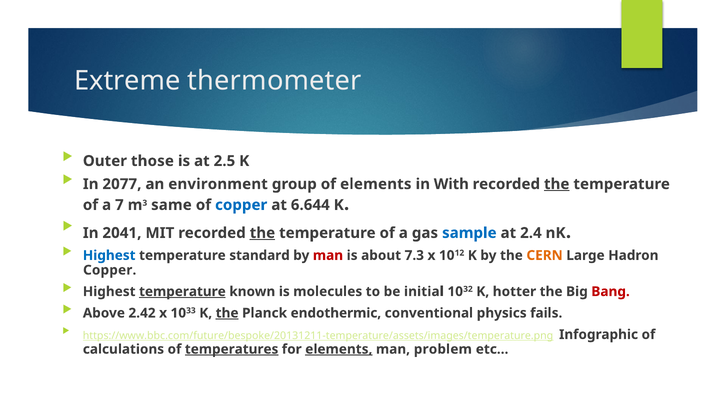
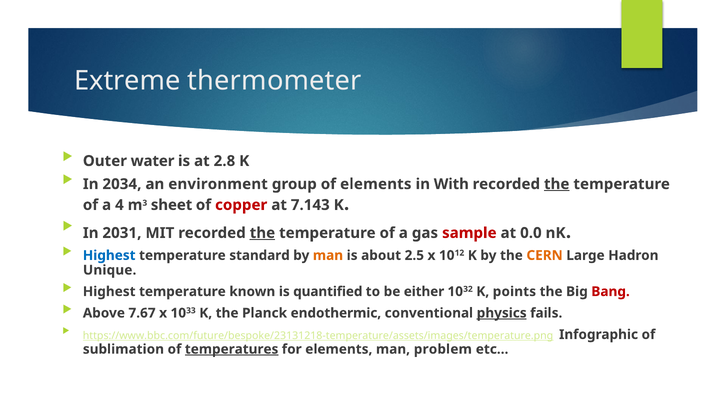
those: those -> water (153, 161)
2.5: 2.5 -> 2.8 (224, 161)
2077: 2077 -> 2034 (122, 184)
7: 7 -> 4 (119, 205)
same: same -> sheet (172, 205)
copper colour: blue -> red (241, 205)
6.644: 6.644 -> 7.143 (310, 205)
2041: 2041 -> 2031 (122, 233)
sample colour: blue -> red (469, 233)
2.4: 2.4 -> 0.0 (531, 233)
man colour: red -> orange (328, 256)
7.3: 7.3 -> 2.5 (414, 256)
Copper: Copper -> Unique (110, 270)
temperature underline: present -> none (182, 292)
molecules: molecules -> quantified (328, 292)
initial: initial -> either (424, 292)
hotter: hotter -> points (514, 292)
2.42: 2.42 -> 7.67 (142, 313)
the underline: present -> none (227, 313)
physics underline: none -> present (502, 313)
https://www.bbc.com/future/bespoke/20131211-temperature/assets/images/temperature.png: https://www.bbc.com/future/bespoke/20131211-temperature/assets/images/temperature.png -> https://www.bbc.com/future/bespoke/23131218-temperature/assets/images/temperature.png (318, 336)
calculations: calculations -> sublimation (123, 350)
elements underline: present -> none (339, 350)
